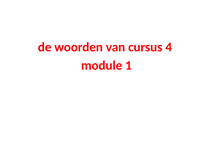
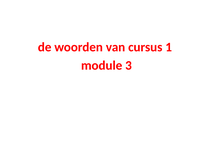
4: 4 -> 1 (169, 47)
1: 1 -> 3 (129, 65)
